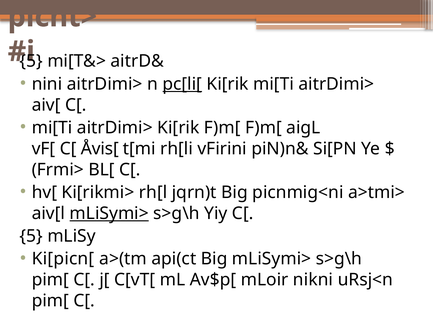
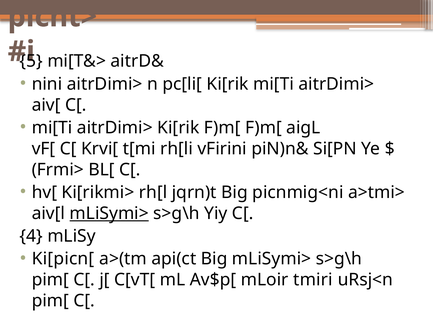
pc[li[ underline: present -> none (182, 84)
Åvis[: Åvis[ -> Krvi[ (100, 149)
5: 5 -> 4 (31, 236)
nikni: nikni -> tmiri (313, 280)
